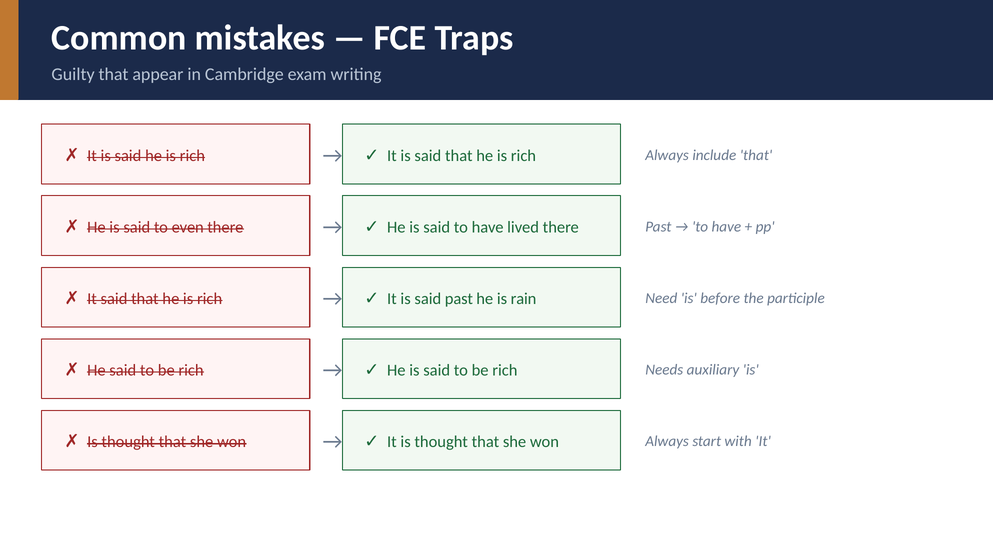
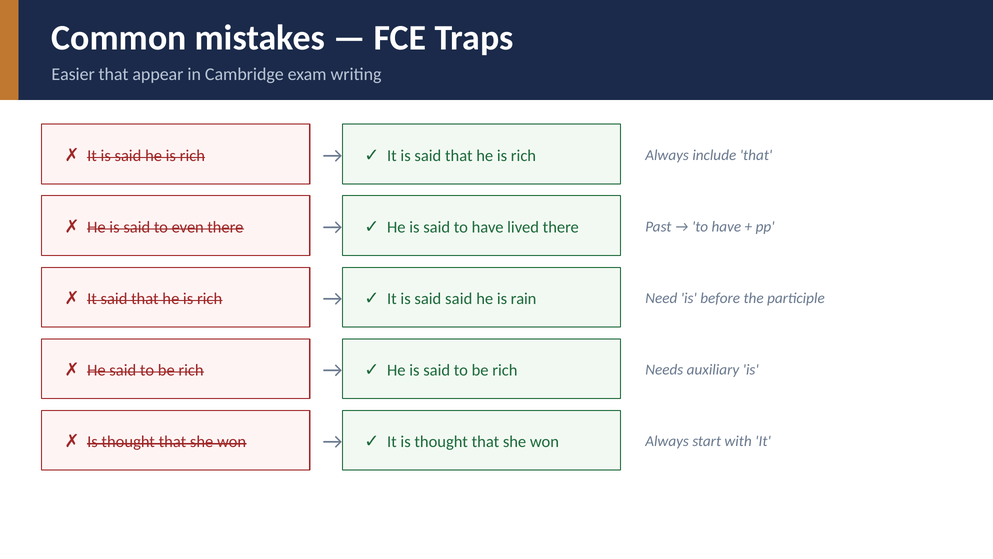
Guilty: Guilty -> Easier (73, 74)
said past: past -> said (459, 299)
